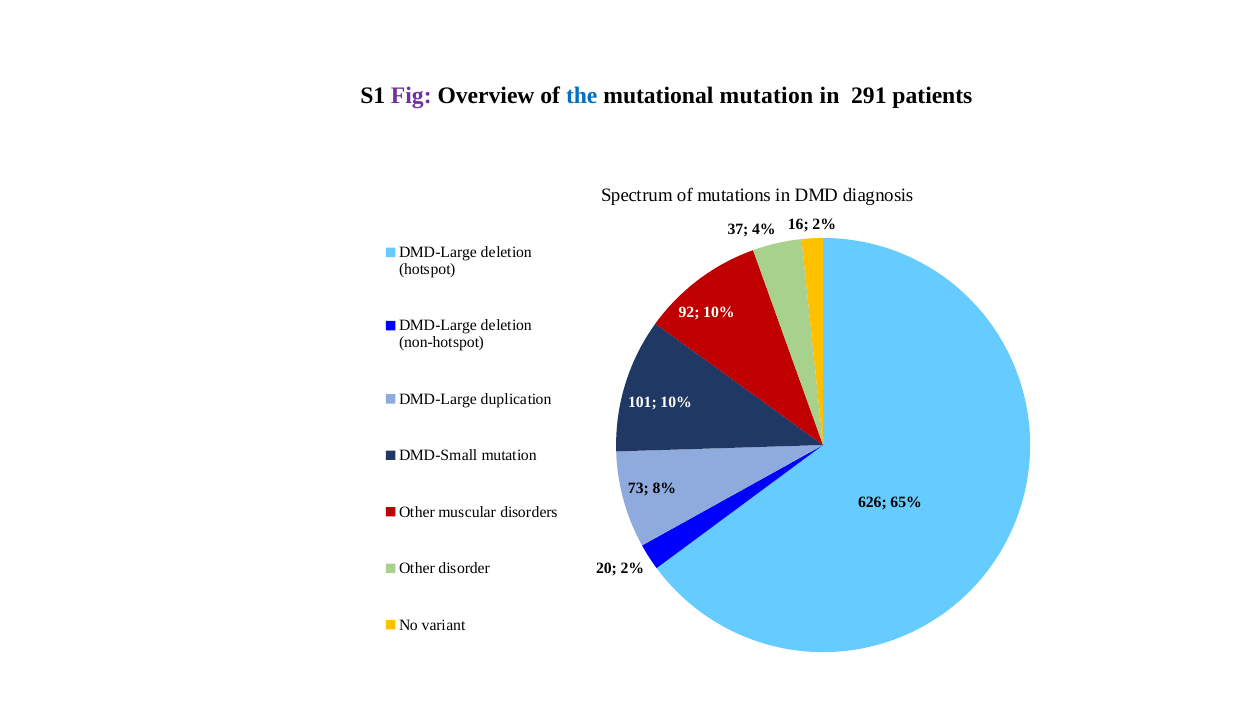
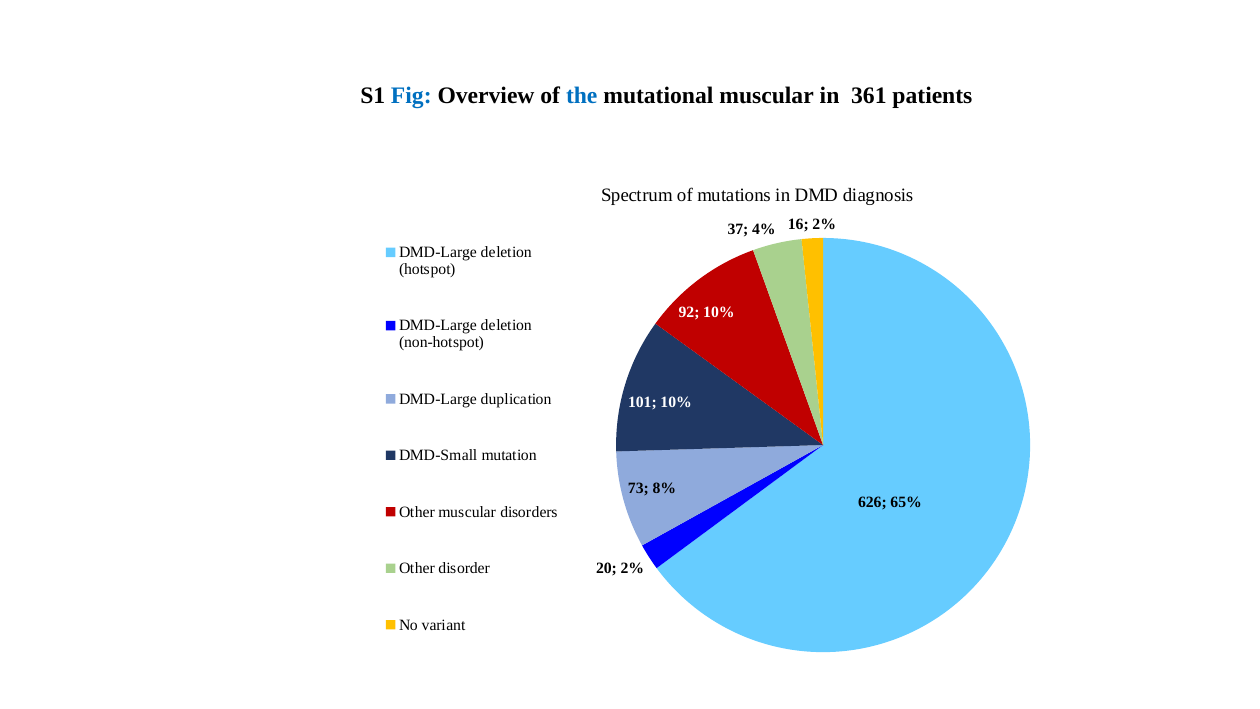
Fig colour: purple -> blue (411, 96)
mutational mutation: mutation -> muscular (767, 96)
291: 291 -> 361 (869, 96)
